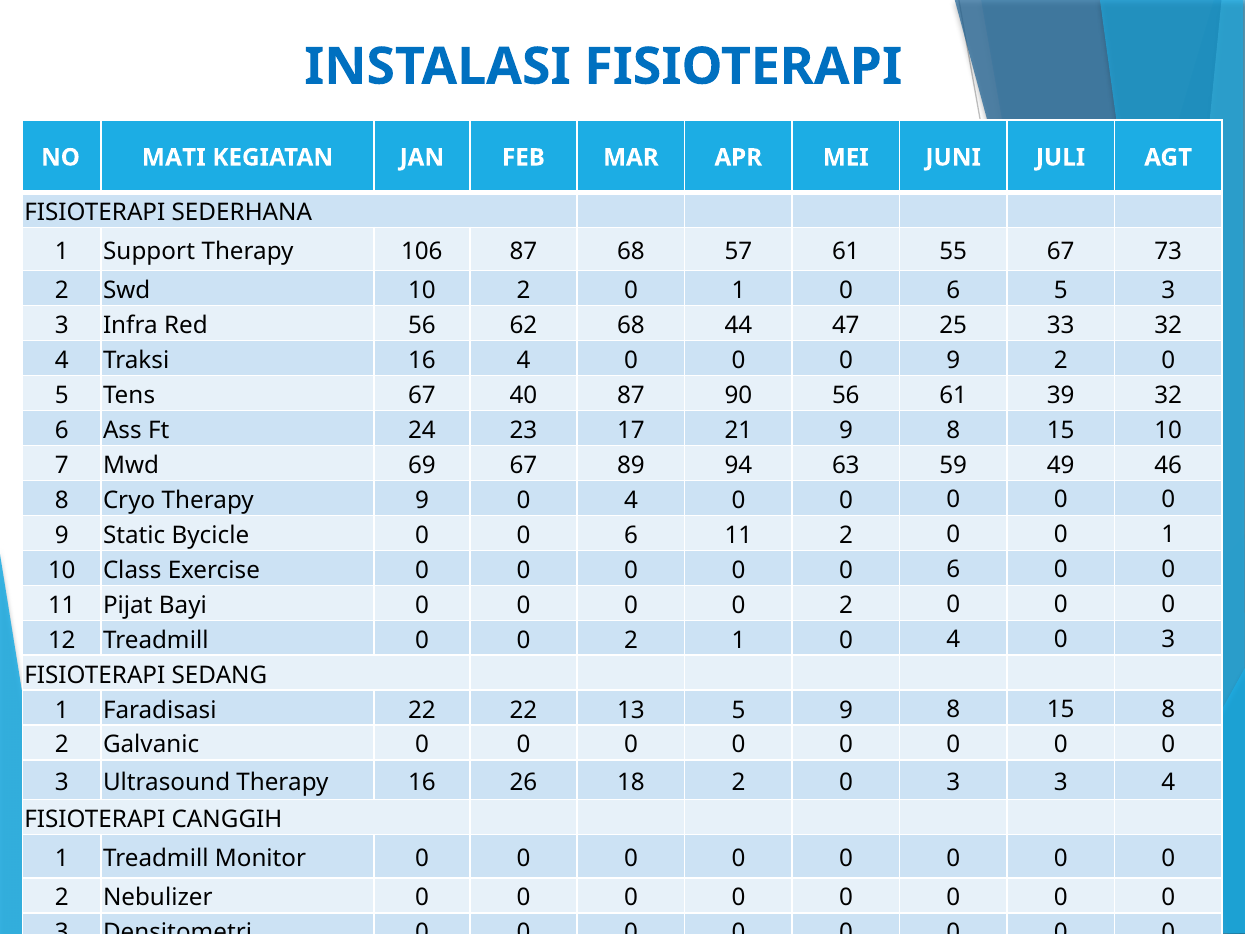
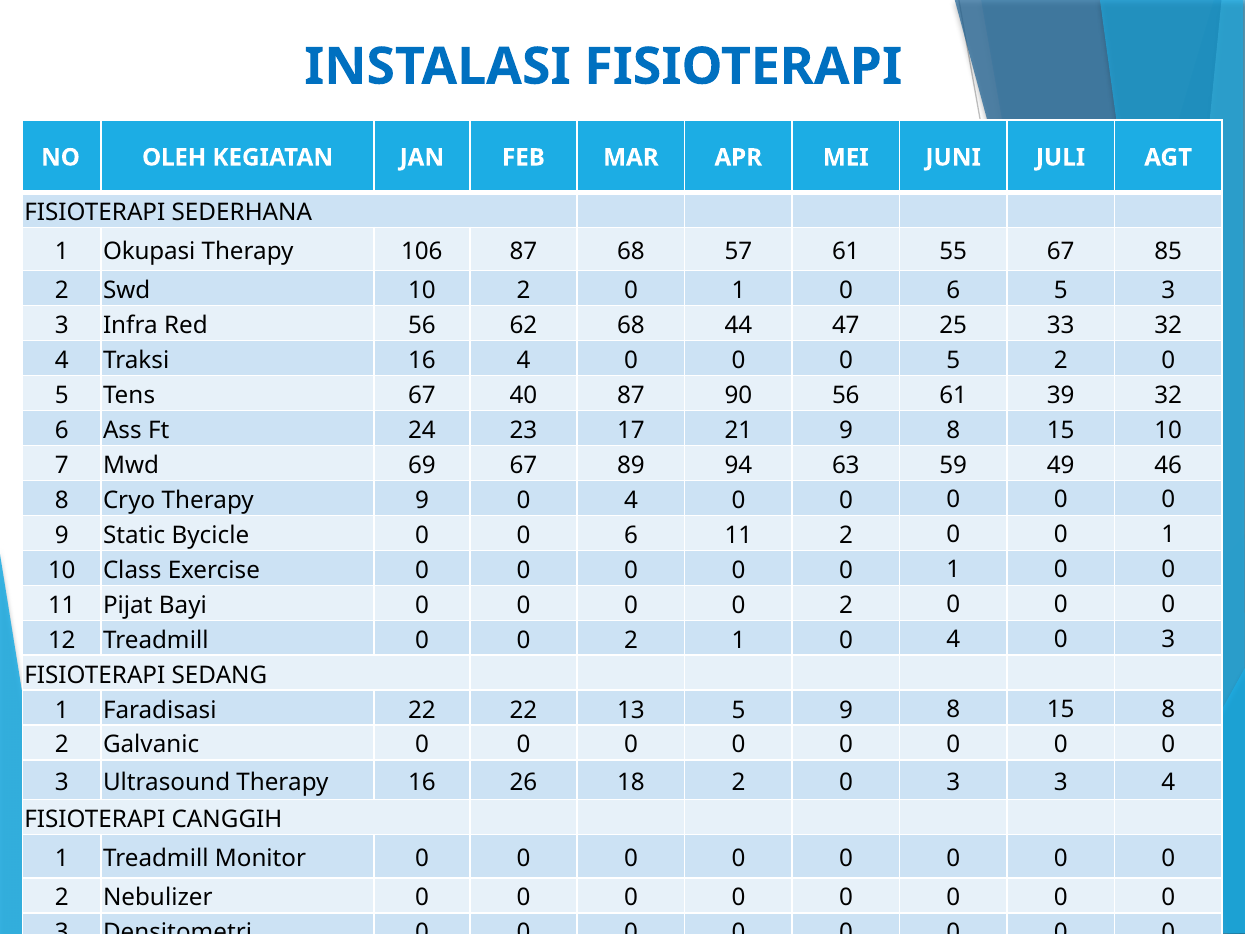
MATI: MATI -> OLEH (174, 157)
Support: Support -> Okupasi (149, 251)
73: 73 -> 85 (1168, 251)
9: 9 -> 5 (953, 360)
6: 6 -> 1 (953, 570)
